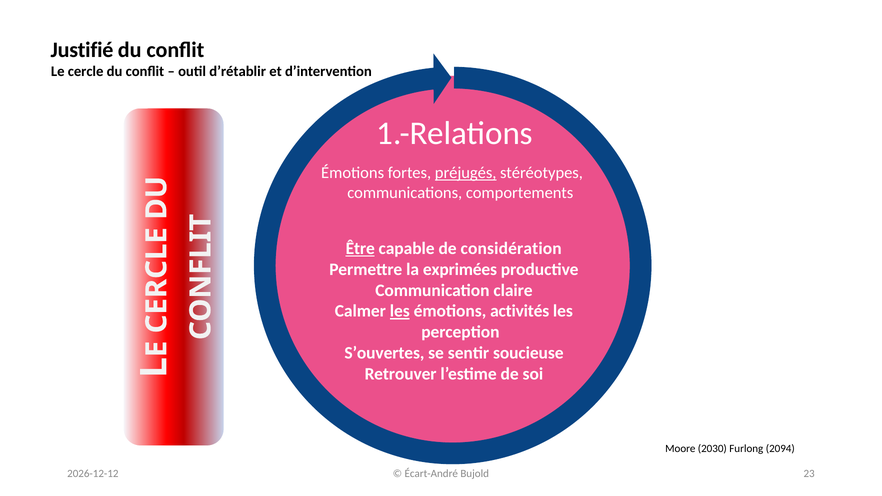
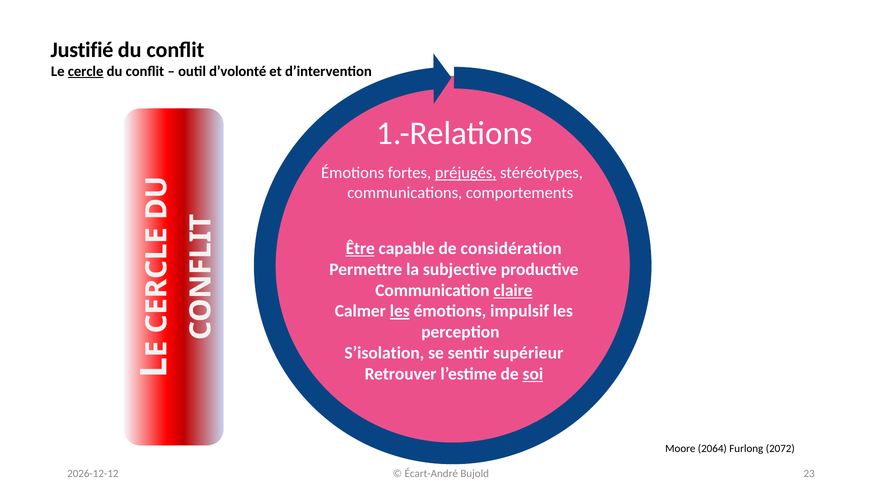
cercle underline: none -> present (86, 71)
d’rétablir: d’rétablir -> d’volonté (238, 71)
exprimées: exprimées -> subjective (460, 269)
claire underline: none -> present (513, 290)
activités: activités -> impulsif (520, 311)
S’ouvertes: S’ouvertes -> S’isolation (384, 353)
soucieuse: soucieuse -> supérieur (528, 353)
soi underline: none -> present (533, 374)
2030: 2030 -> 2064 (712, 449)
2094: 2094 -> 2072 (780, 449)
